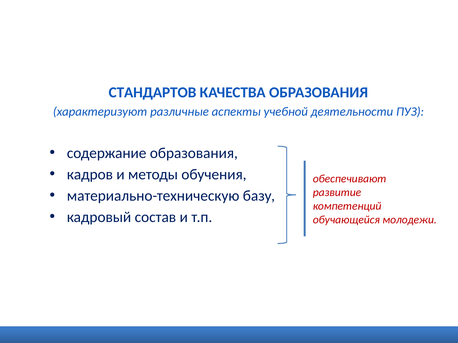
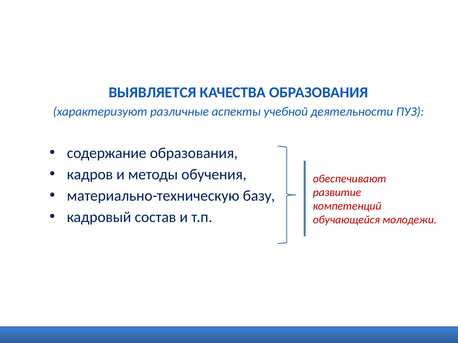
СТАНДАРТОВ: СТАНДАРТОВ -> ВЫЯВЛЯЕТСЯ (152, 93)
